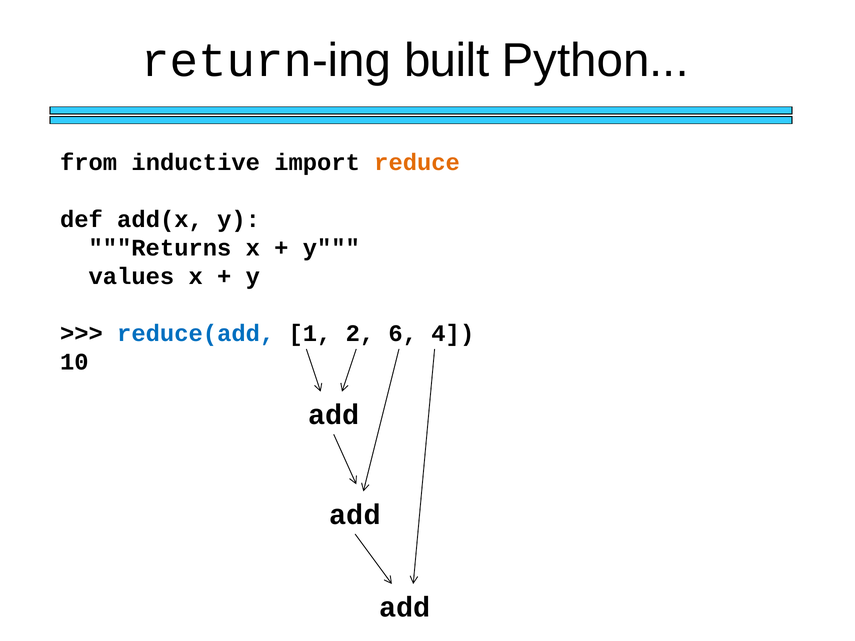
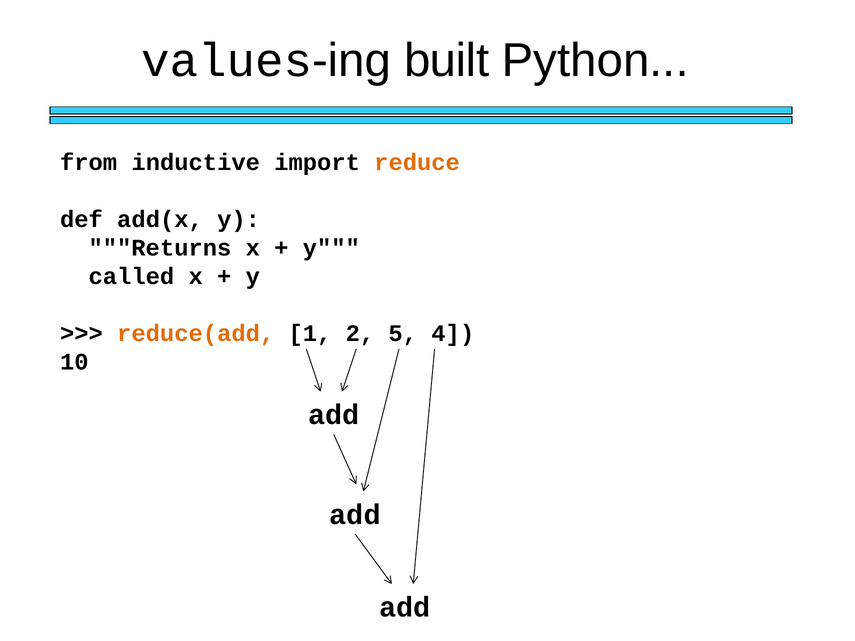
return: return -> values (227, 61)
values: values -> called (131, 277)
reduce(add colour: blue -> orange (196, 334)
6: 6 -> 5 (403, 334)
